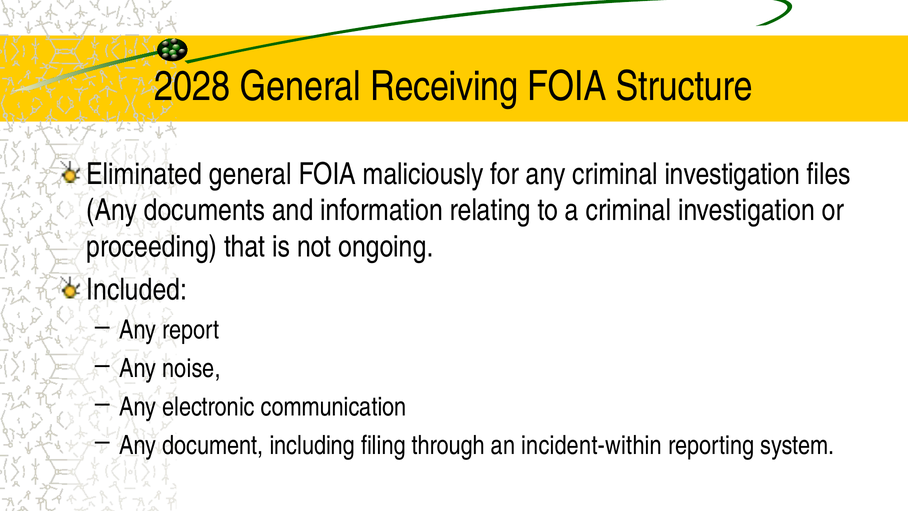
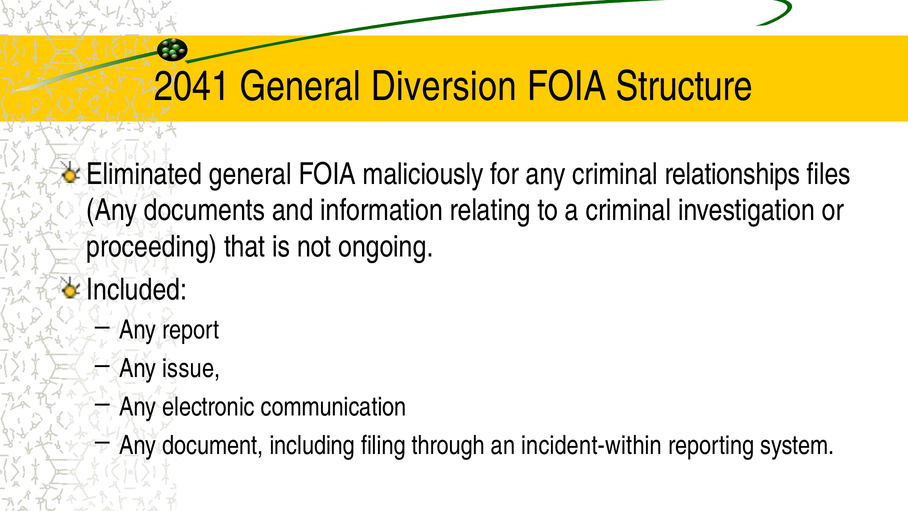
2028: 2028 -> 2041 (192, 86)
Receiving: Receiving -> Diversion (444, 86)
any criminal investigation: investigation -> relationships (732, 174)
noise: noise -> issue (191, 368)
